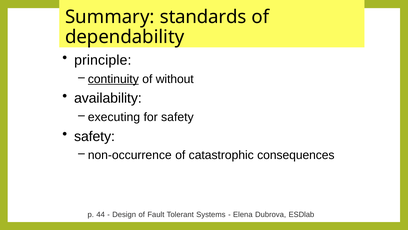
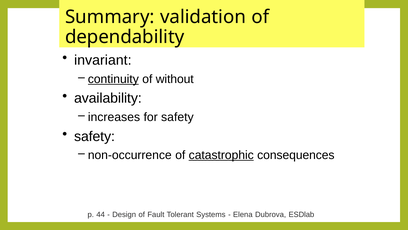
standards: standards -> validation (203, 17)
principle: principle -> invariant (103, 60)
executing: executing -> increases (114, 117)
catastrophic underline: none -> present (221, 155)
